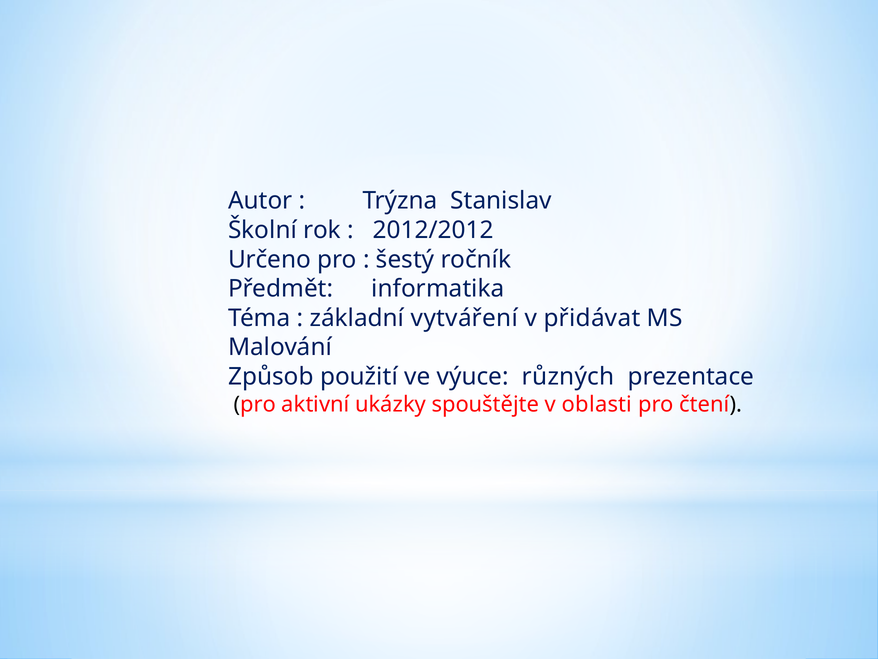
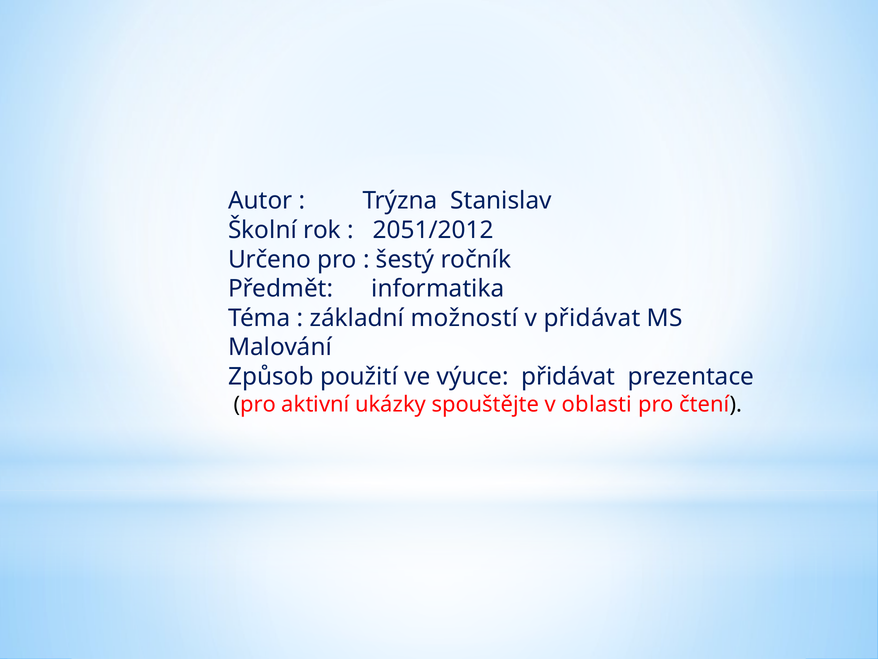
2012/2012: 2012/2012 -> 2051/2012 (433, 230)
vytváření: vytváření -> možností (464, 318)
výuce různých: různých -> přidávat (568, 376)
